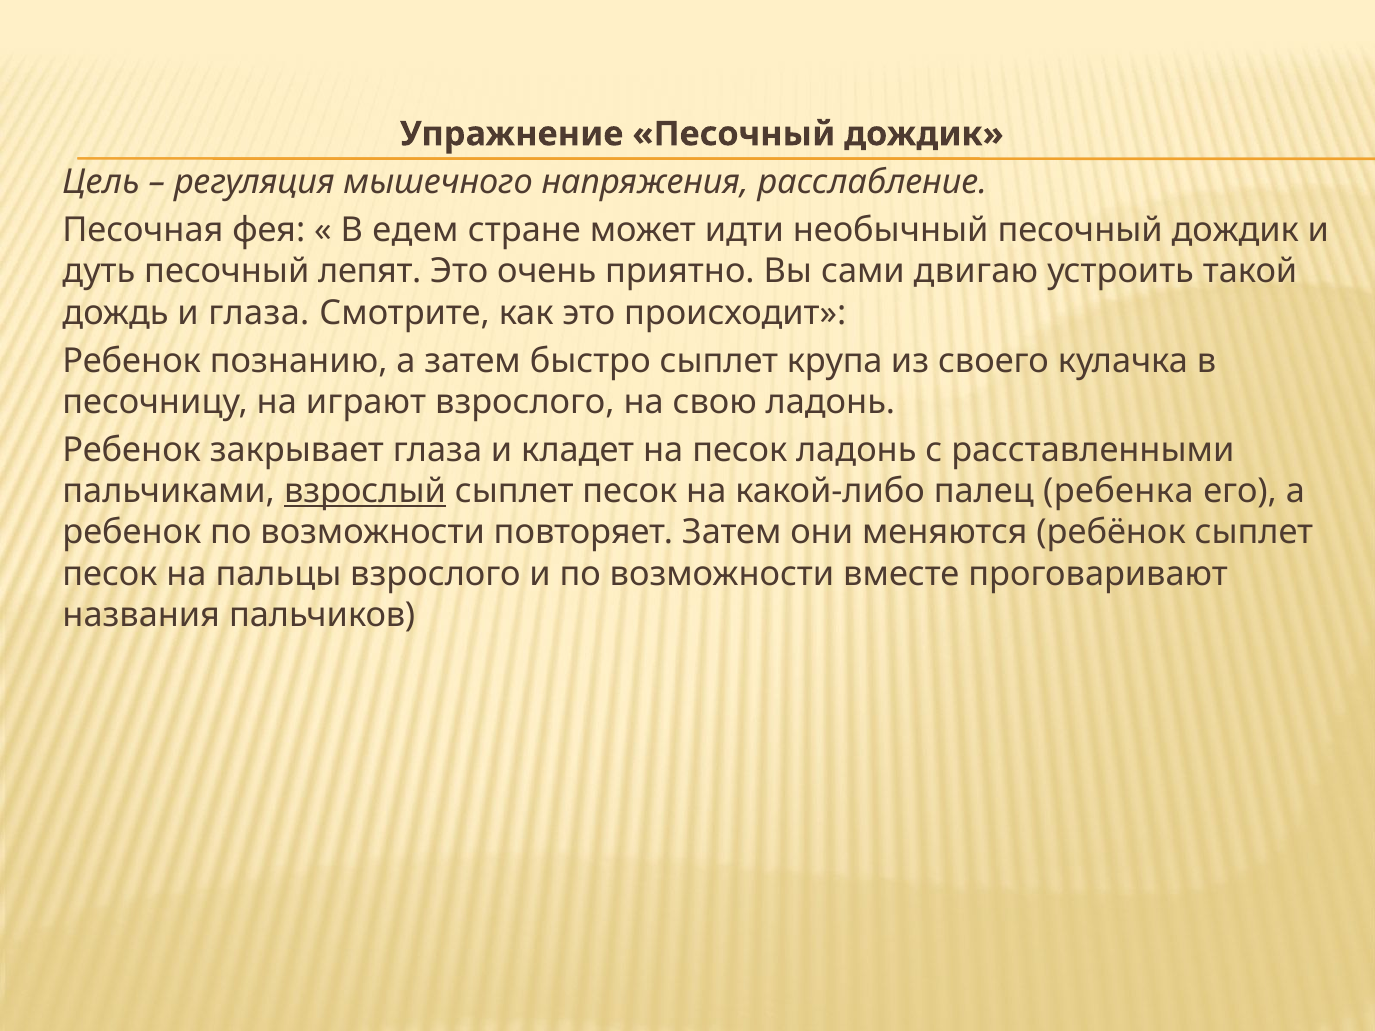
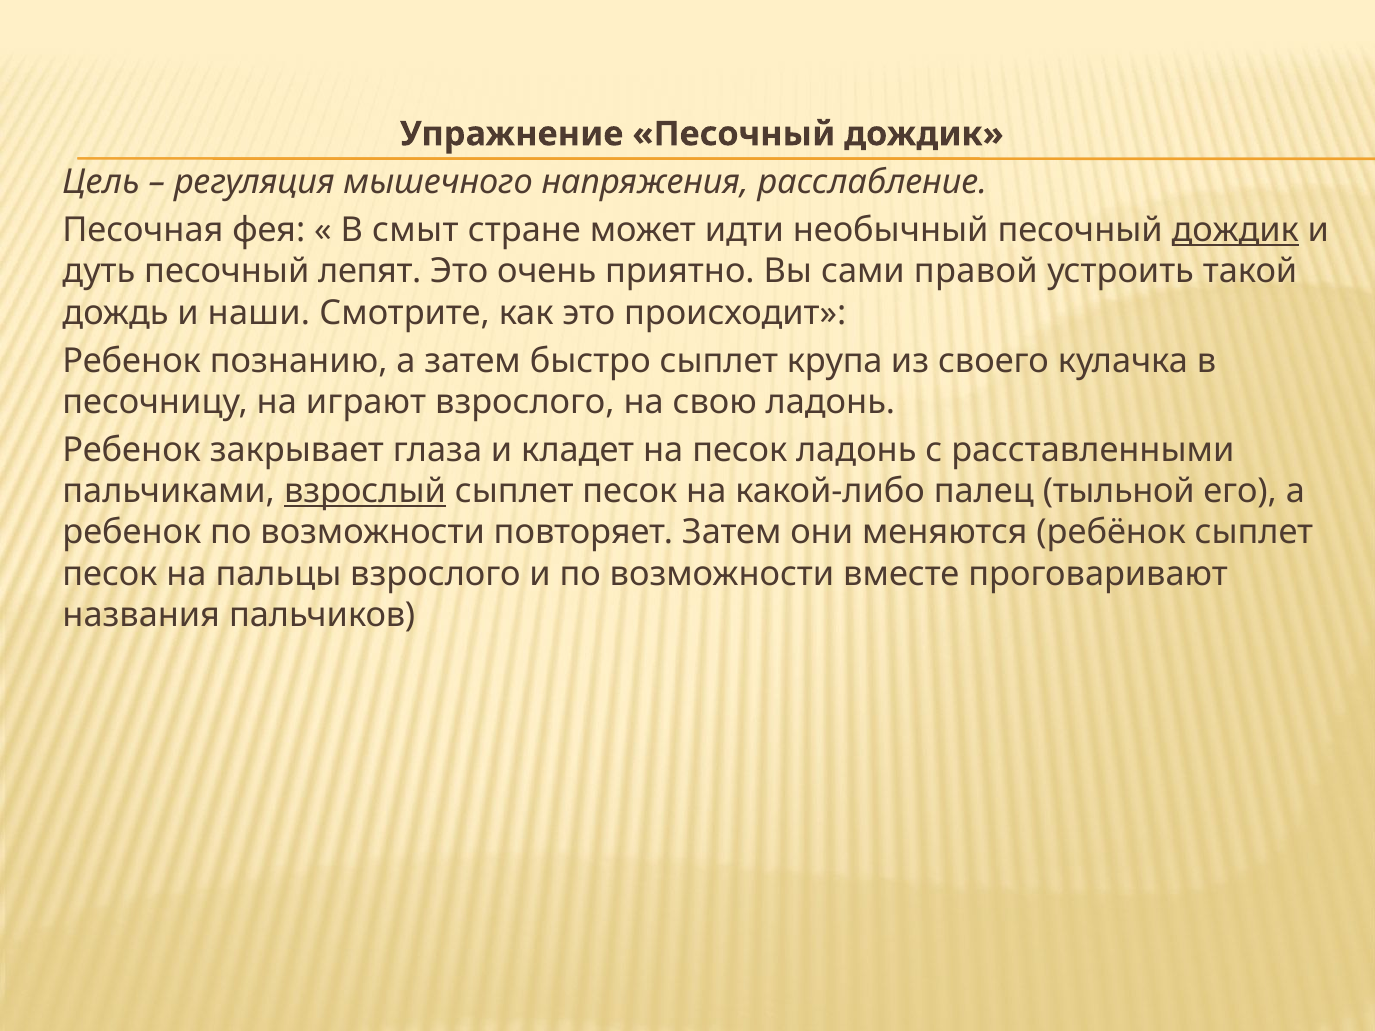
едем: едем -> смыт (415, 230)
дождик underline: none -> present (1235, 230)
двигаю: двигаю -> правой (976, 272)
и глаза: глаза -> наши (259, 313)
ребенка: ребенка -> тыльной (1119, 492)
